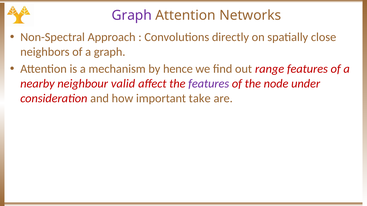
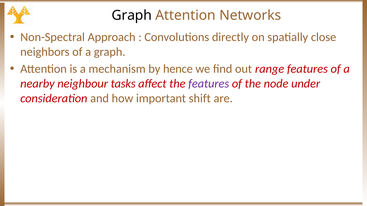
Graph colour: purple -> black (132, 15)
valid: valid -> tasks (123, 84)
take: take -> shift (200, 98)
